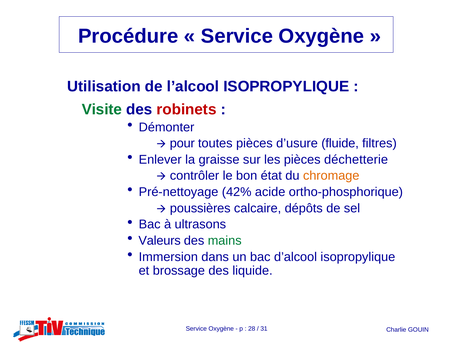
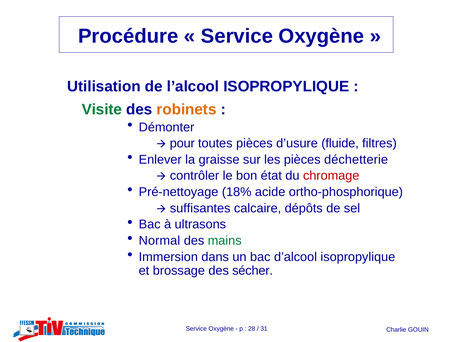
robinets colour: red -> orange (187, 110)
chromage colour: orange -> red (331, 176)
42%: 42% -> 18% (237, 192)
poussières: poussières -> suffisantes (200, 208)
Valeurs: Valeurs -> Normal (159, 241)
liquide: liquide -> sécher (253, 271)
